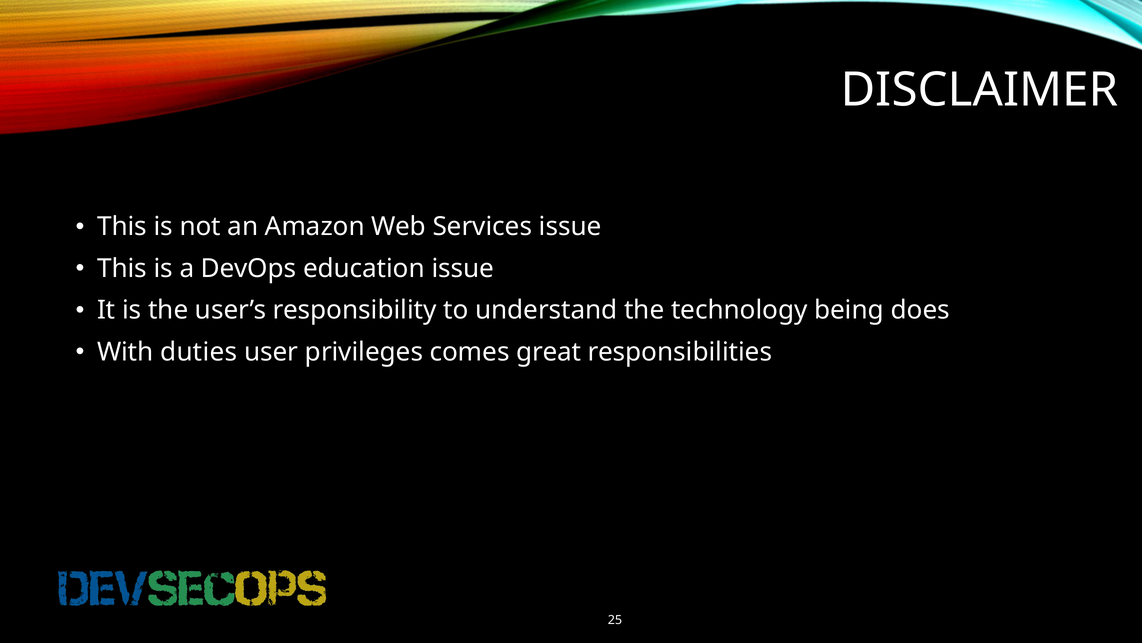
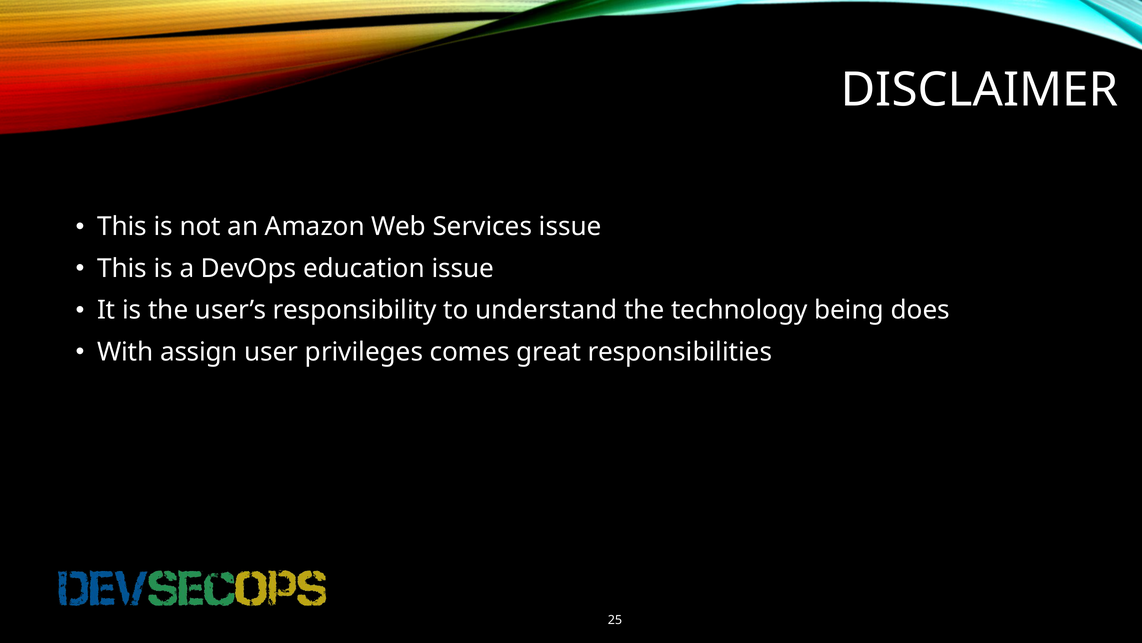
duties: duties -> assign (199, 352)
